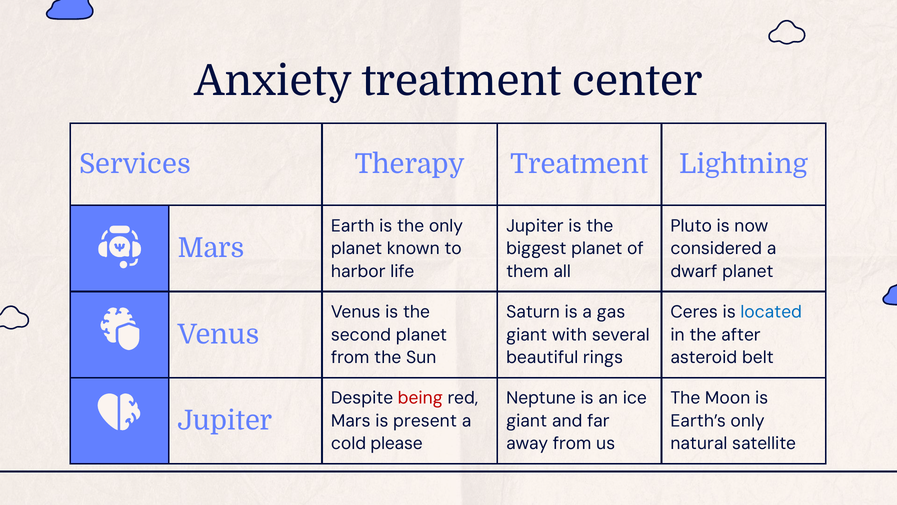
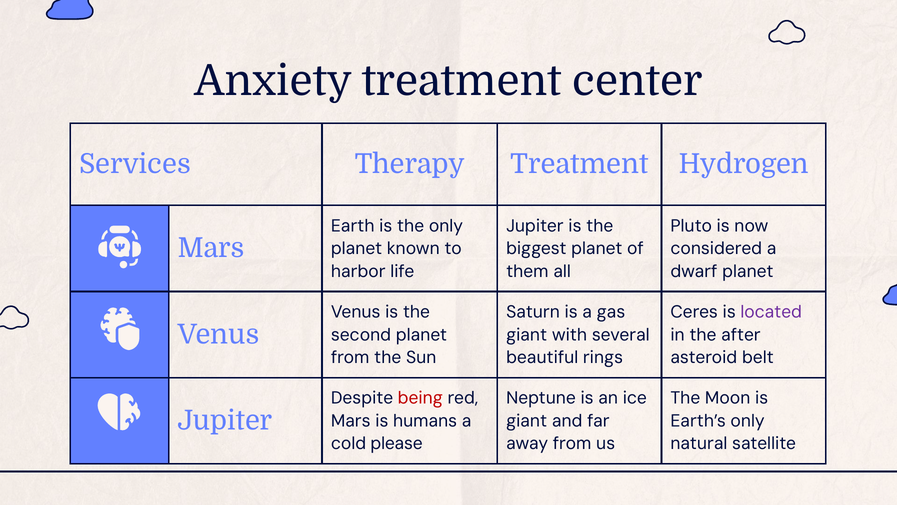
Lightning: Lightning -> Hydrogen (744, 164)
located colour: blue -> purple (771, 312)
present: present -> humans (425, 420)
